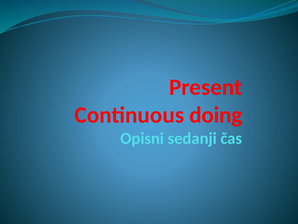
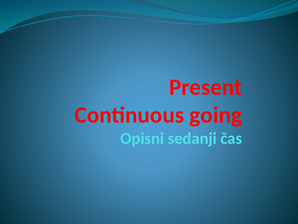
doing: doing -> going (216, 115)
